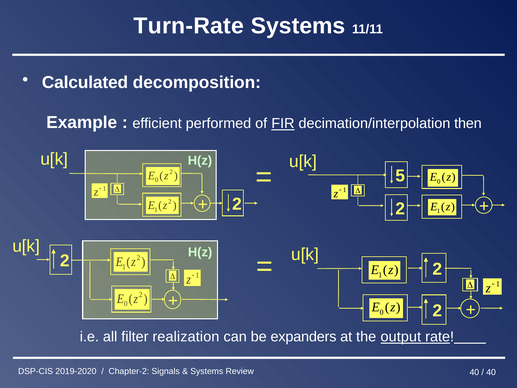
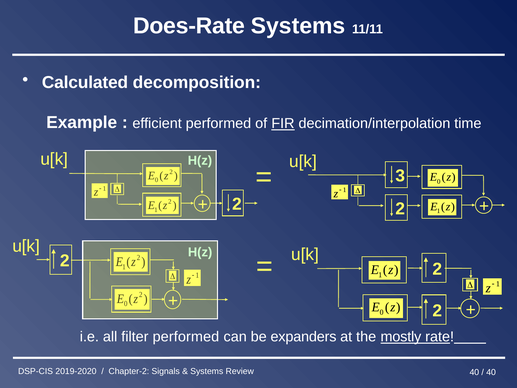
Turn-Rate: Turn-Rate -> Does-Rate (189, 26)
then: then -> time (468, 123)
5: 5 -> 3 (400, 176)
filter realization: realization -> performed (186, 337)
output: output -> mostly (401, 337)
